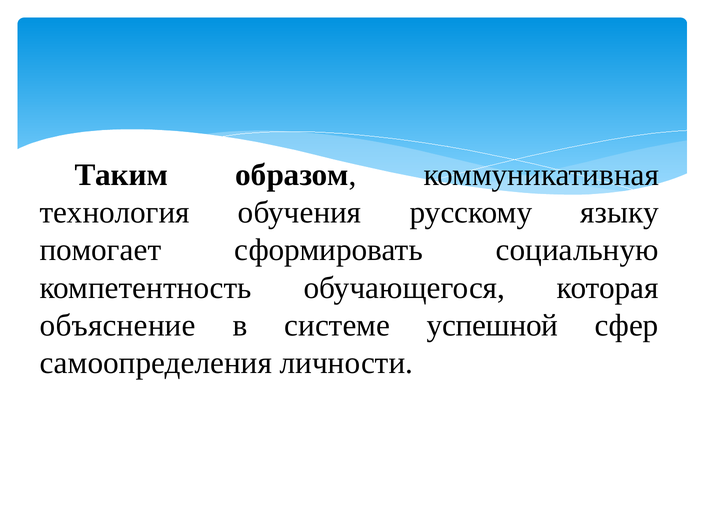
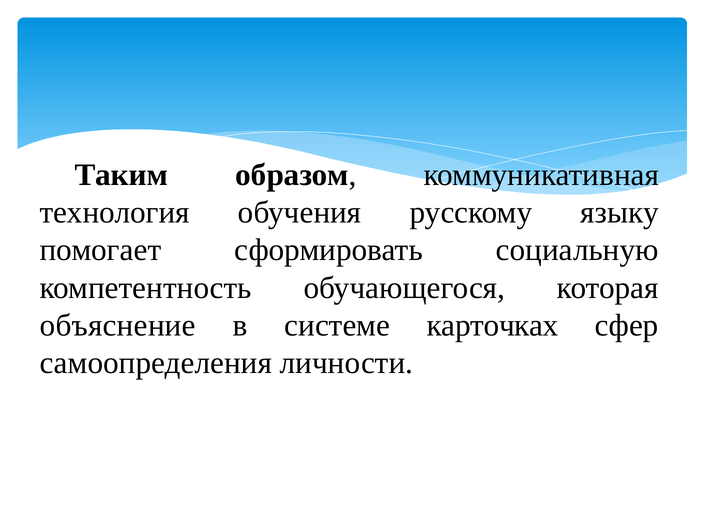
успешной: успешной -> карточках (493, 325)
